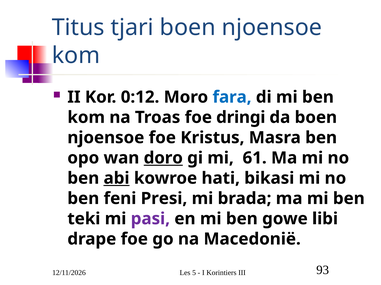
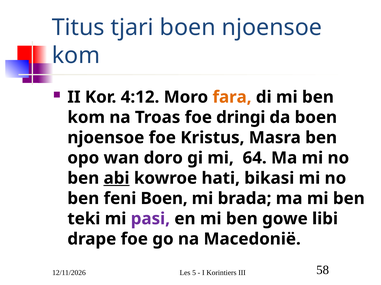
0:12: 0:12 -> 4:12 (140, 97)
fara colour: blue -> orange (232, 97)
doro underline: present -> none (163, 158)
61: 61 -> 64 (255, 158)
feni Presi: Presi -> Boen (164, 199)
93: 93 -> 58 (323, 271)
